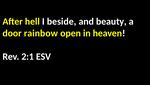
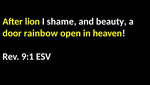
hell: hell -> lion (32, 21)
beside: beside -> shame (62, 21)
2:1: 2:1 -> 9:1 (28, 56)
